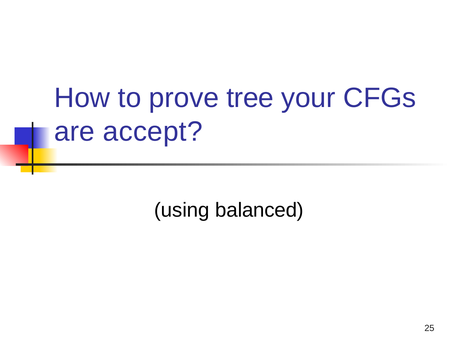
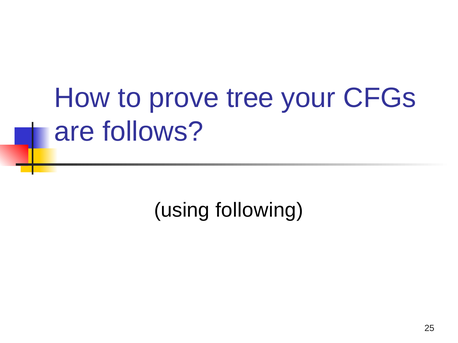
accept: accept -> follows (153, 132)
balanced: balanced -> following (259, 211)
